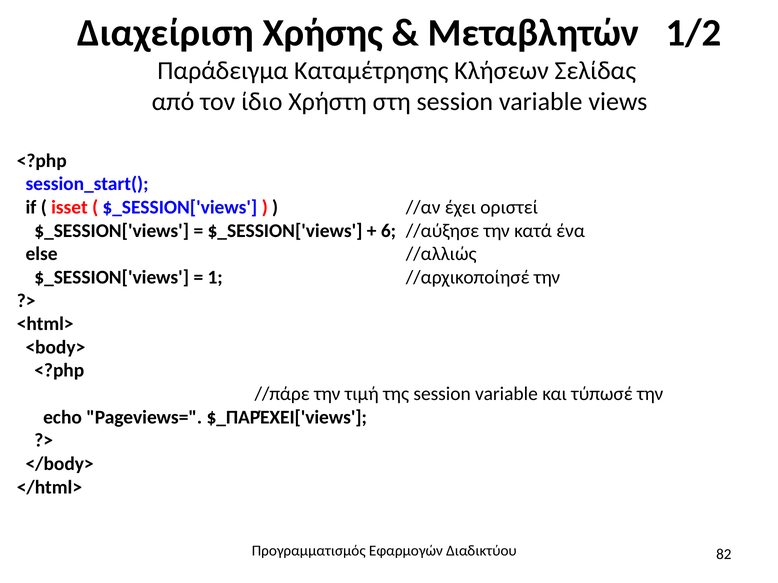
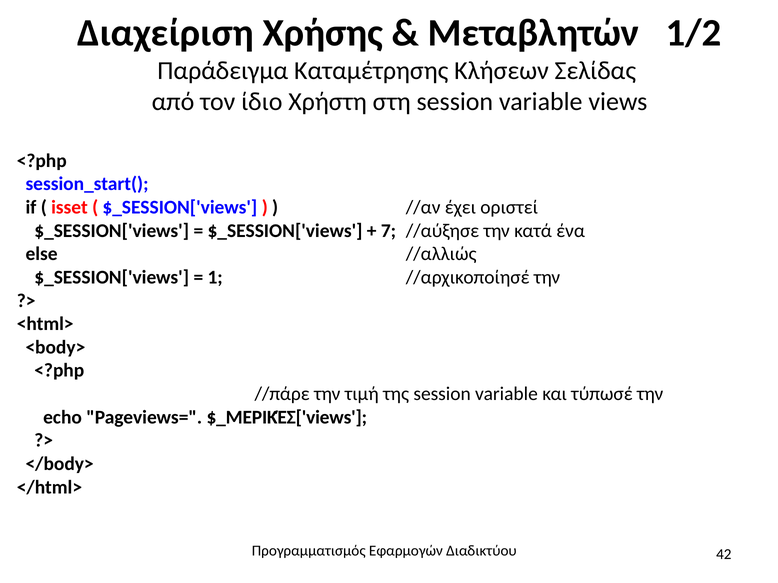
6: 6 -> 7 (388, 231)
$_ΠΑΡΈΧΕΙ['views: $_ΠΑΡΈΧΕΙ['views -> $_ΜΕΡΙΚΈΣ['views (287, 418)
82: 82 -> 42 (724, 555)
